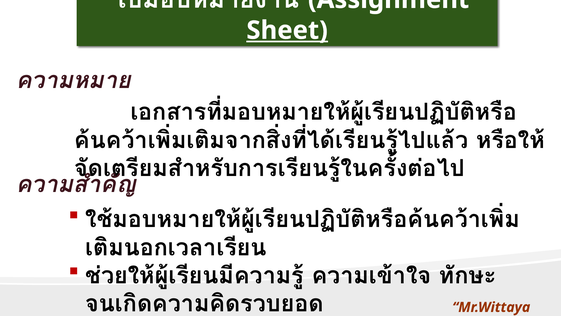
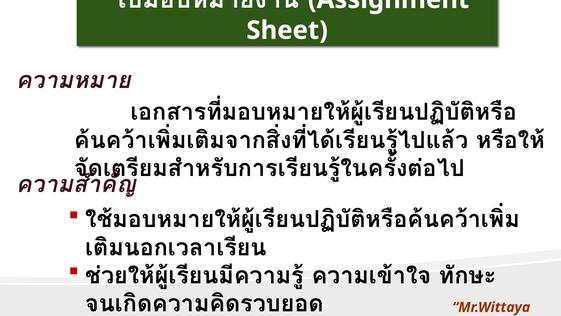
Sheet underline: present -> none (287, 30)
